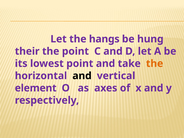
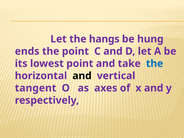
their: their -> ends (27, 51)
the colour: orange -> blue (155, 64)
element: element -> tangent (36, 88)
